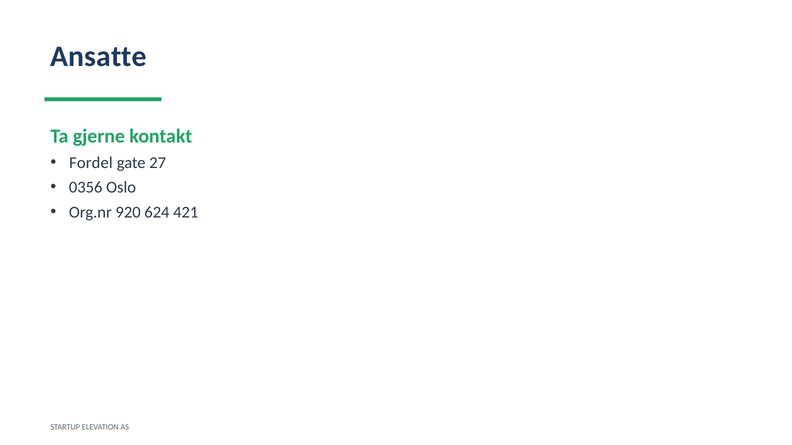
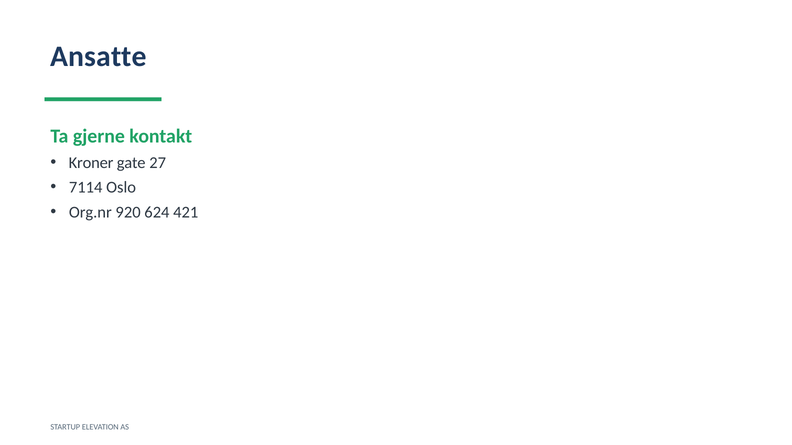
Fordel: Fordel -> Kroner (91, 163)
0356: 0356 -> 7114 (86, 188)
